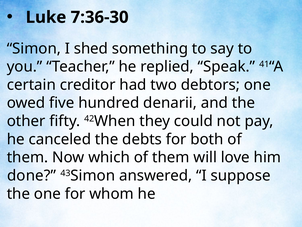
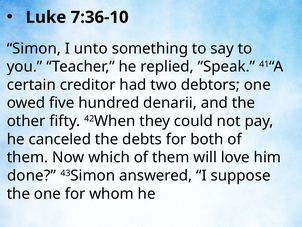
7:36-30: 7:36-30 -> 7:36-10 (100, 17)
shed: shed -> unto (91, 48)
